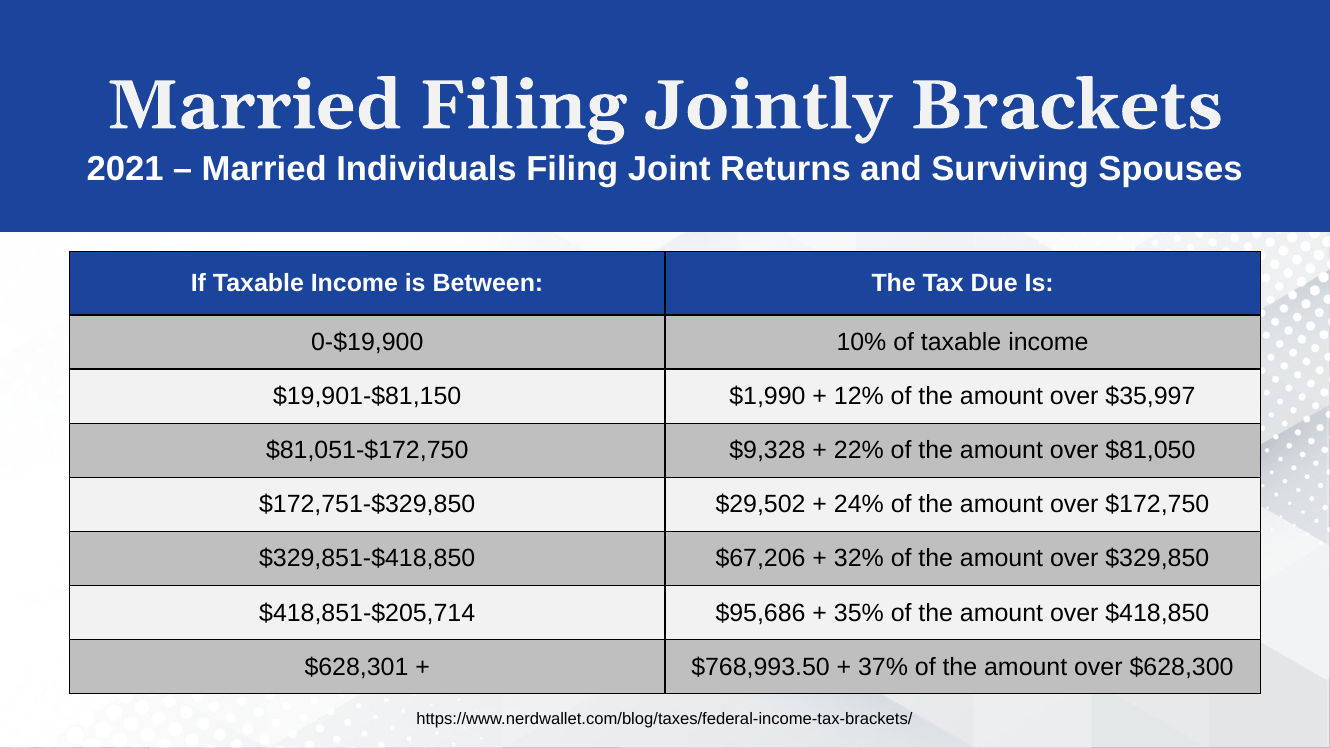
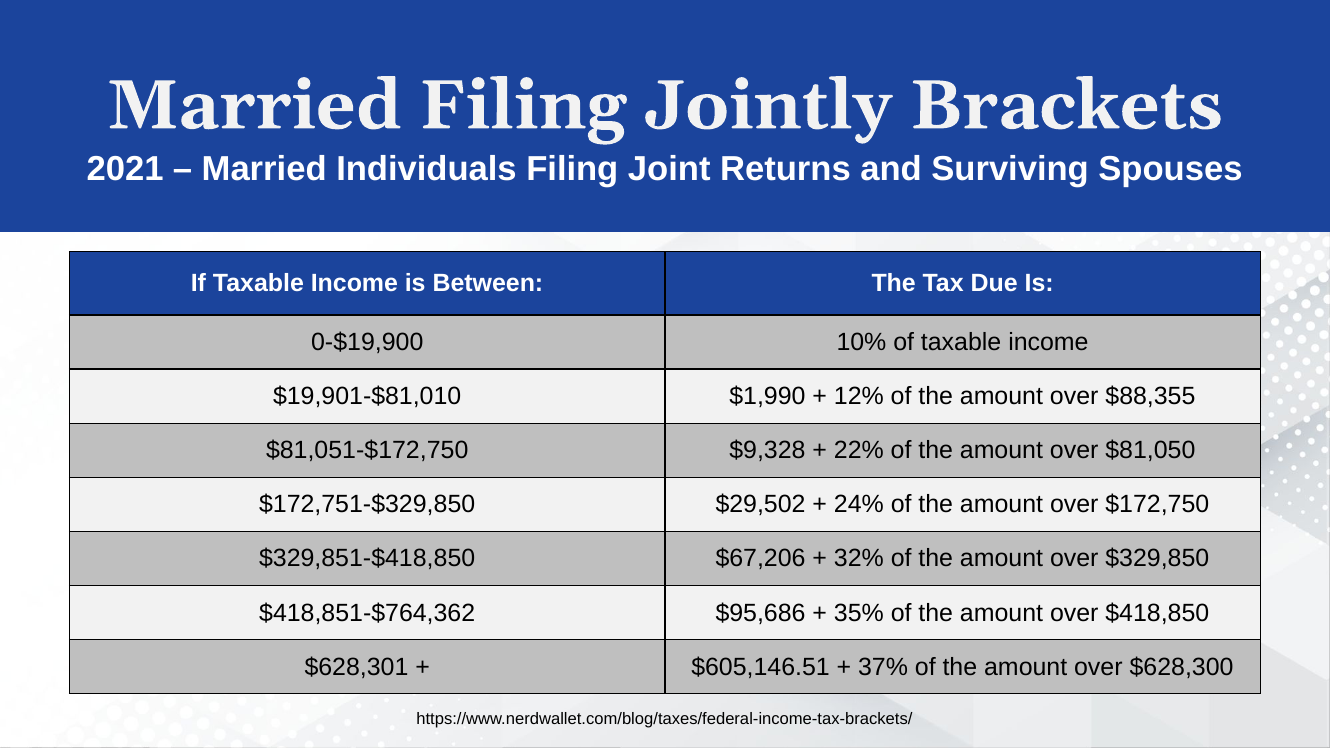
$19,901-$81,150: $19,901-$81,150 -> $19,901-$81,010 (367, 397)
$35,997: $35,997 -> $88,355 (1150, 397)
$418,851-$205,714: $418,851-$205,714 -> $418,851-$764,362 (367, 613)
$768,993.50: $768,993.50 -> $605,146.51 (761, 667)
